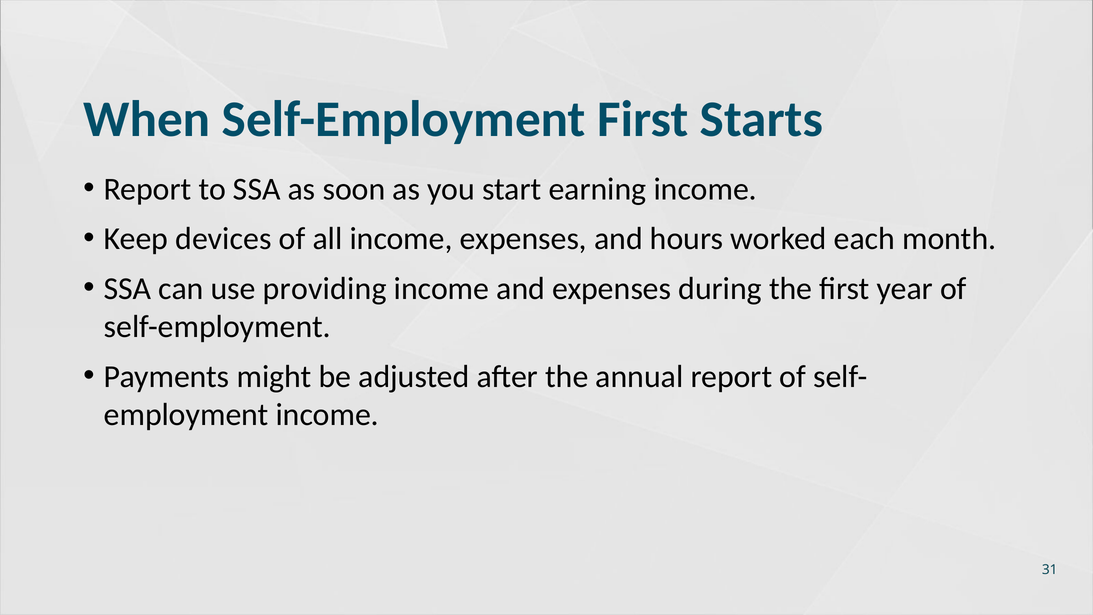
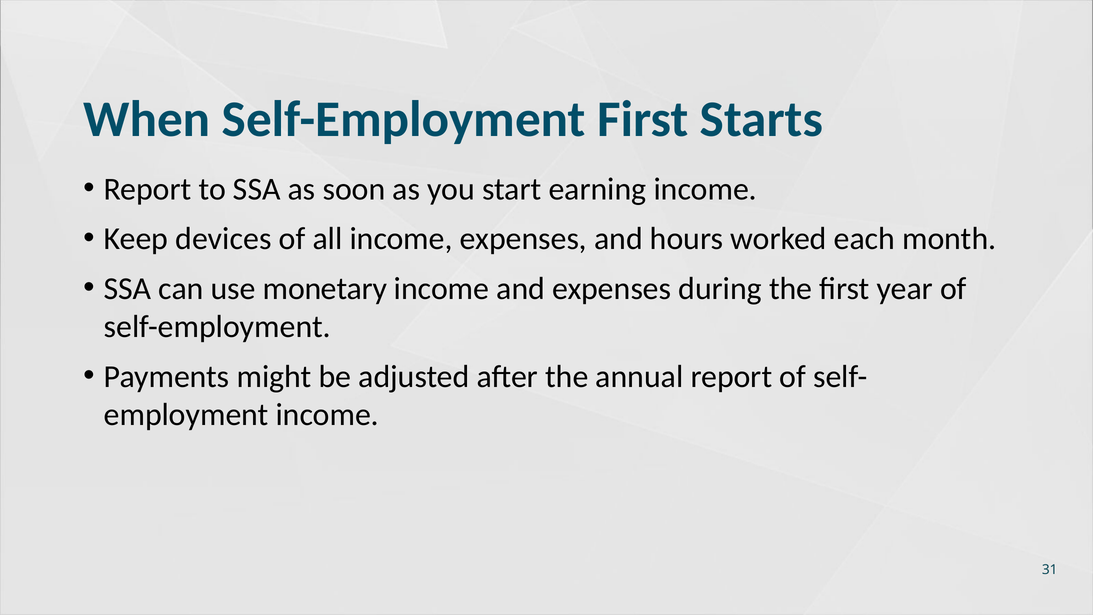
providing: providing -> monetary (325, 288)
